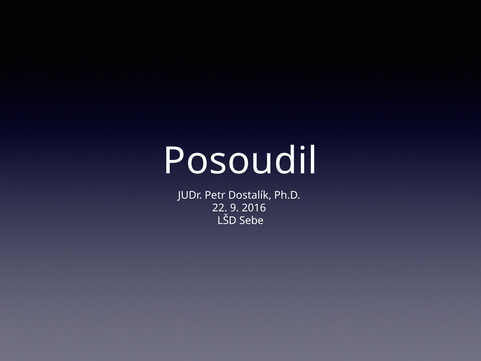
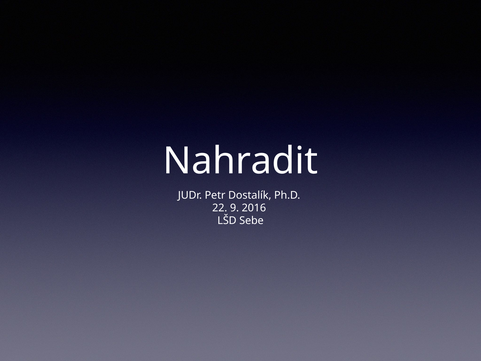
Posoudil: Posoudil -> Nahradit (240, 161)
